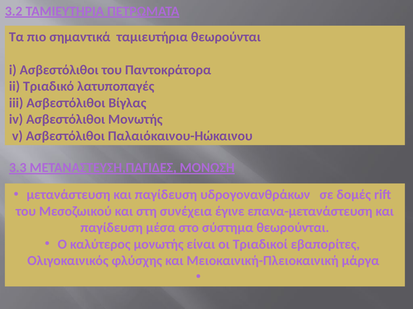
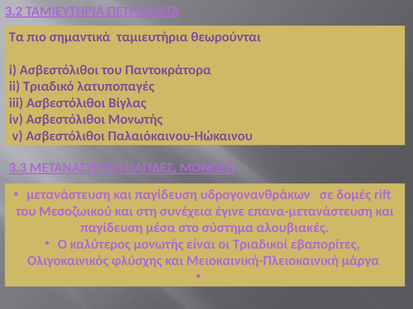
σύστημα θεωρούνται: θεωρούνται -> αλουβιακές (293, 228)
